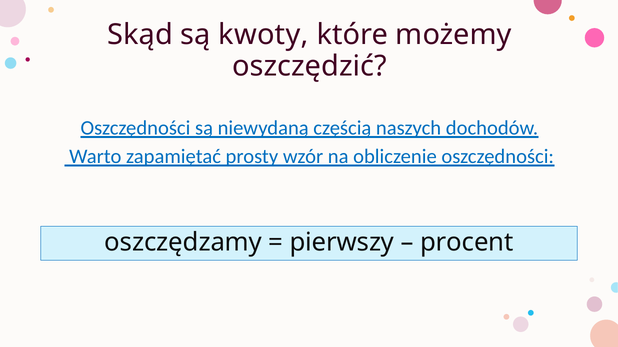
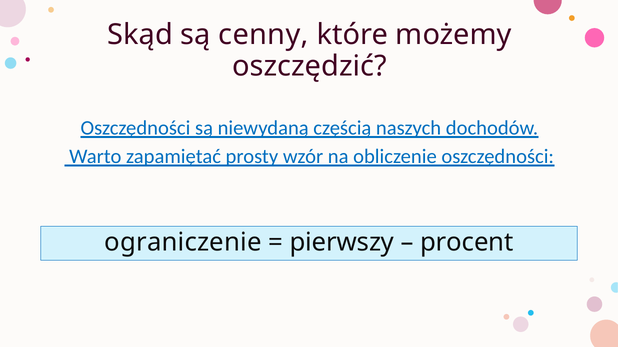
kwoty: kwoty -> cenny (263, 35)
oszczędzamy: oszczędzamy -> ograniczenie (183, 243)
